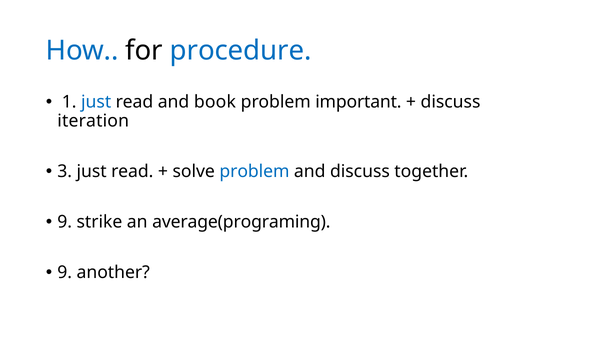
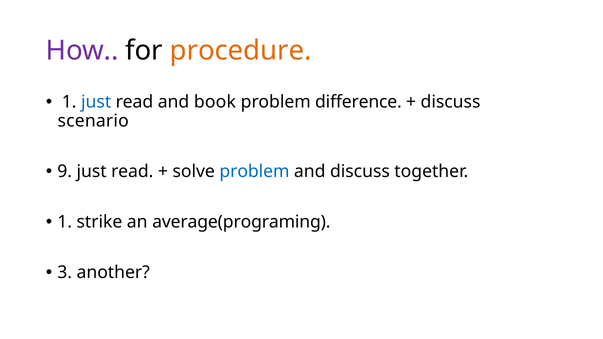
How colour: blue -> purple (82, 51)
procedure colour: blue -> orange (241, 51)
important: important -> difference (358, 102)
iteration: iteration -> scenario (93, 121)
3: 3 -> 9 (65, 172)
9: 9 -> 1 (65, 222)
9: 9 -> 3 (65, 273)
